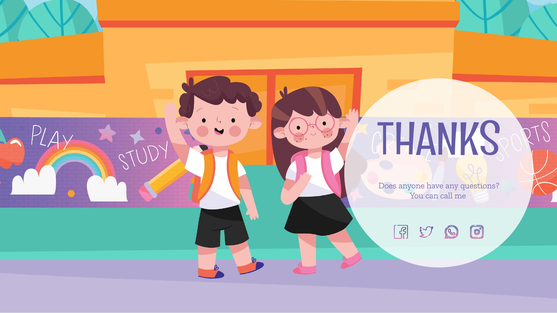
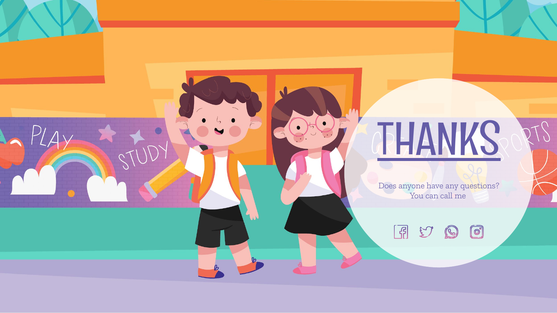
THANKS underline: none -> present (439, 140)
